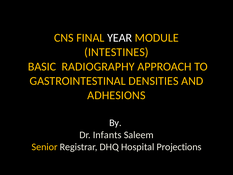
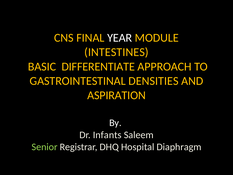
RADIOGRAPHY: RADIOGRAPHY -> DIFFERENTIATE (98, 66)
ADHESIONS: ADHESIONS -> ASPIRATION (117, 95)
Senior colour: yellow -> light green (45, 147)
Projections: Projections -> Diaphragm (179, 147)
